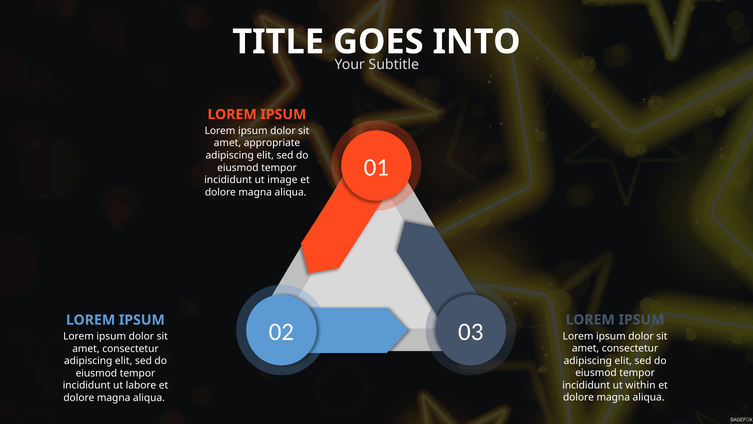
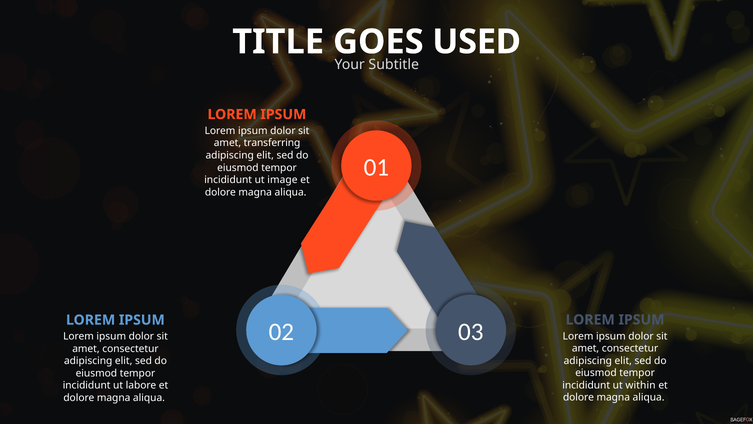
INTO: INTO -> USED (477, 42)
appropriate: appropriate -> transferring (272, 143)
